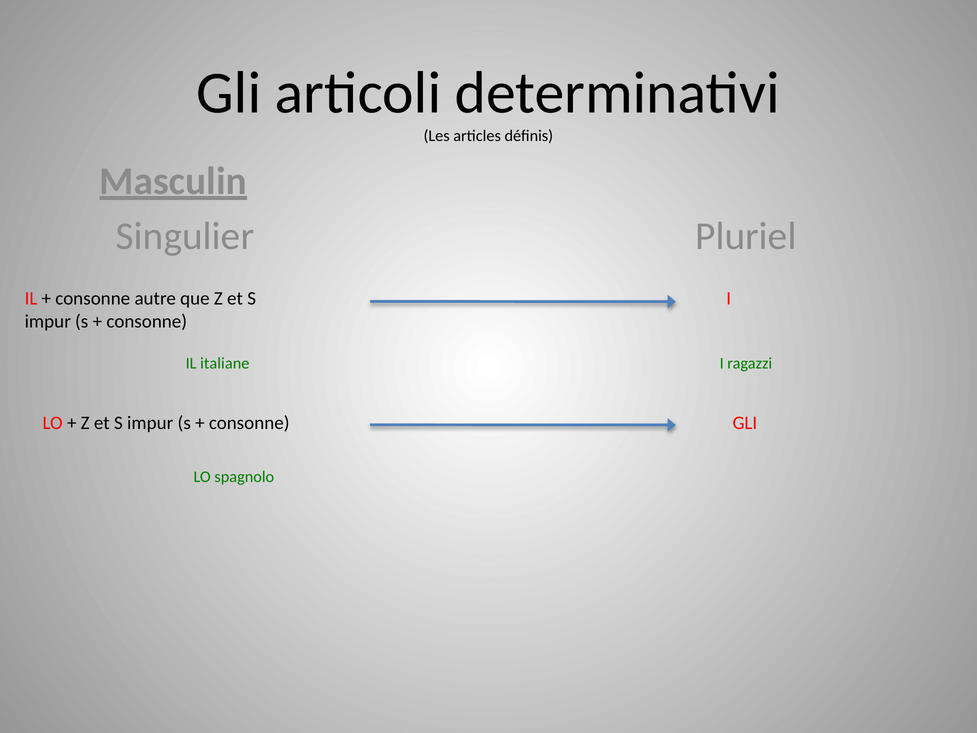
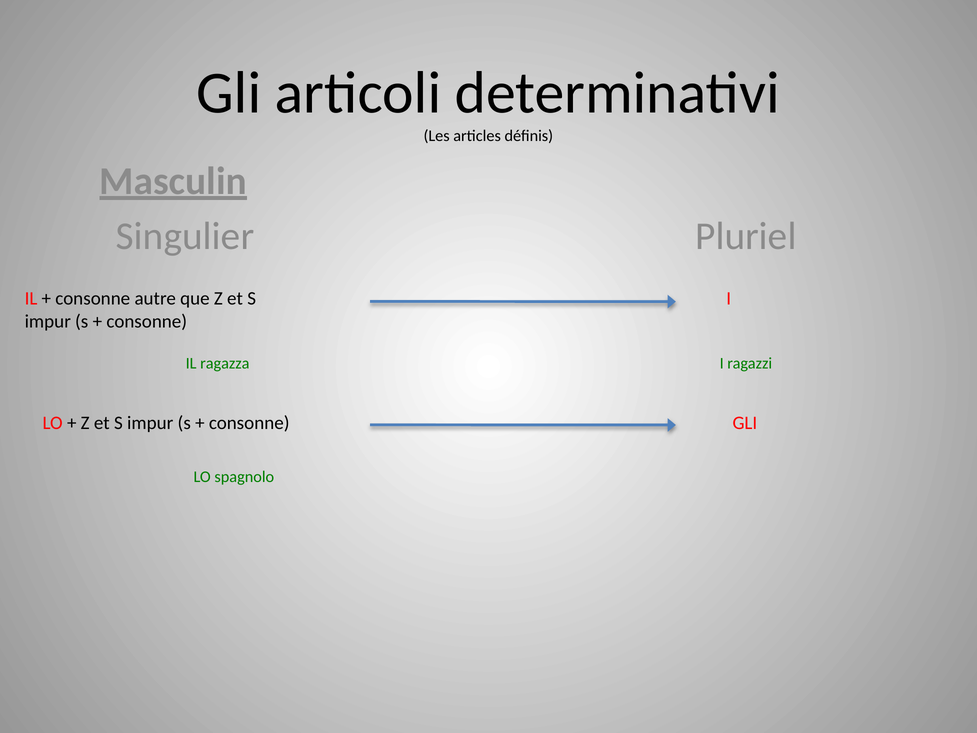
italiane: italiane -> ragazza (225, 363)
